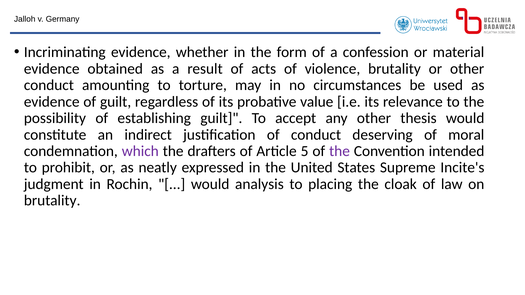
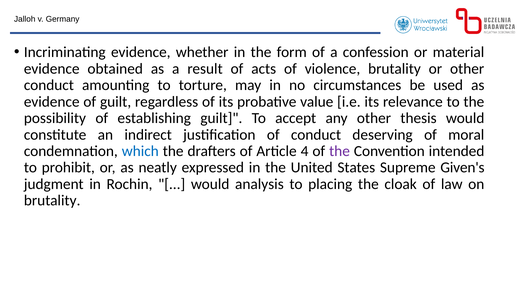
which colour: purple -> blue (140, 151)
5: 5 -> 4 (305, 151)
Incite's: Incite's -> Given's (462, 168)
